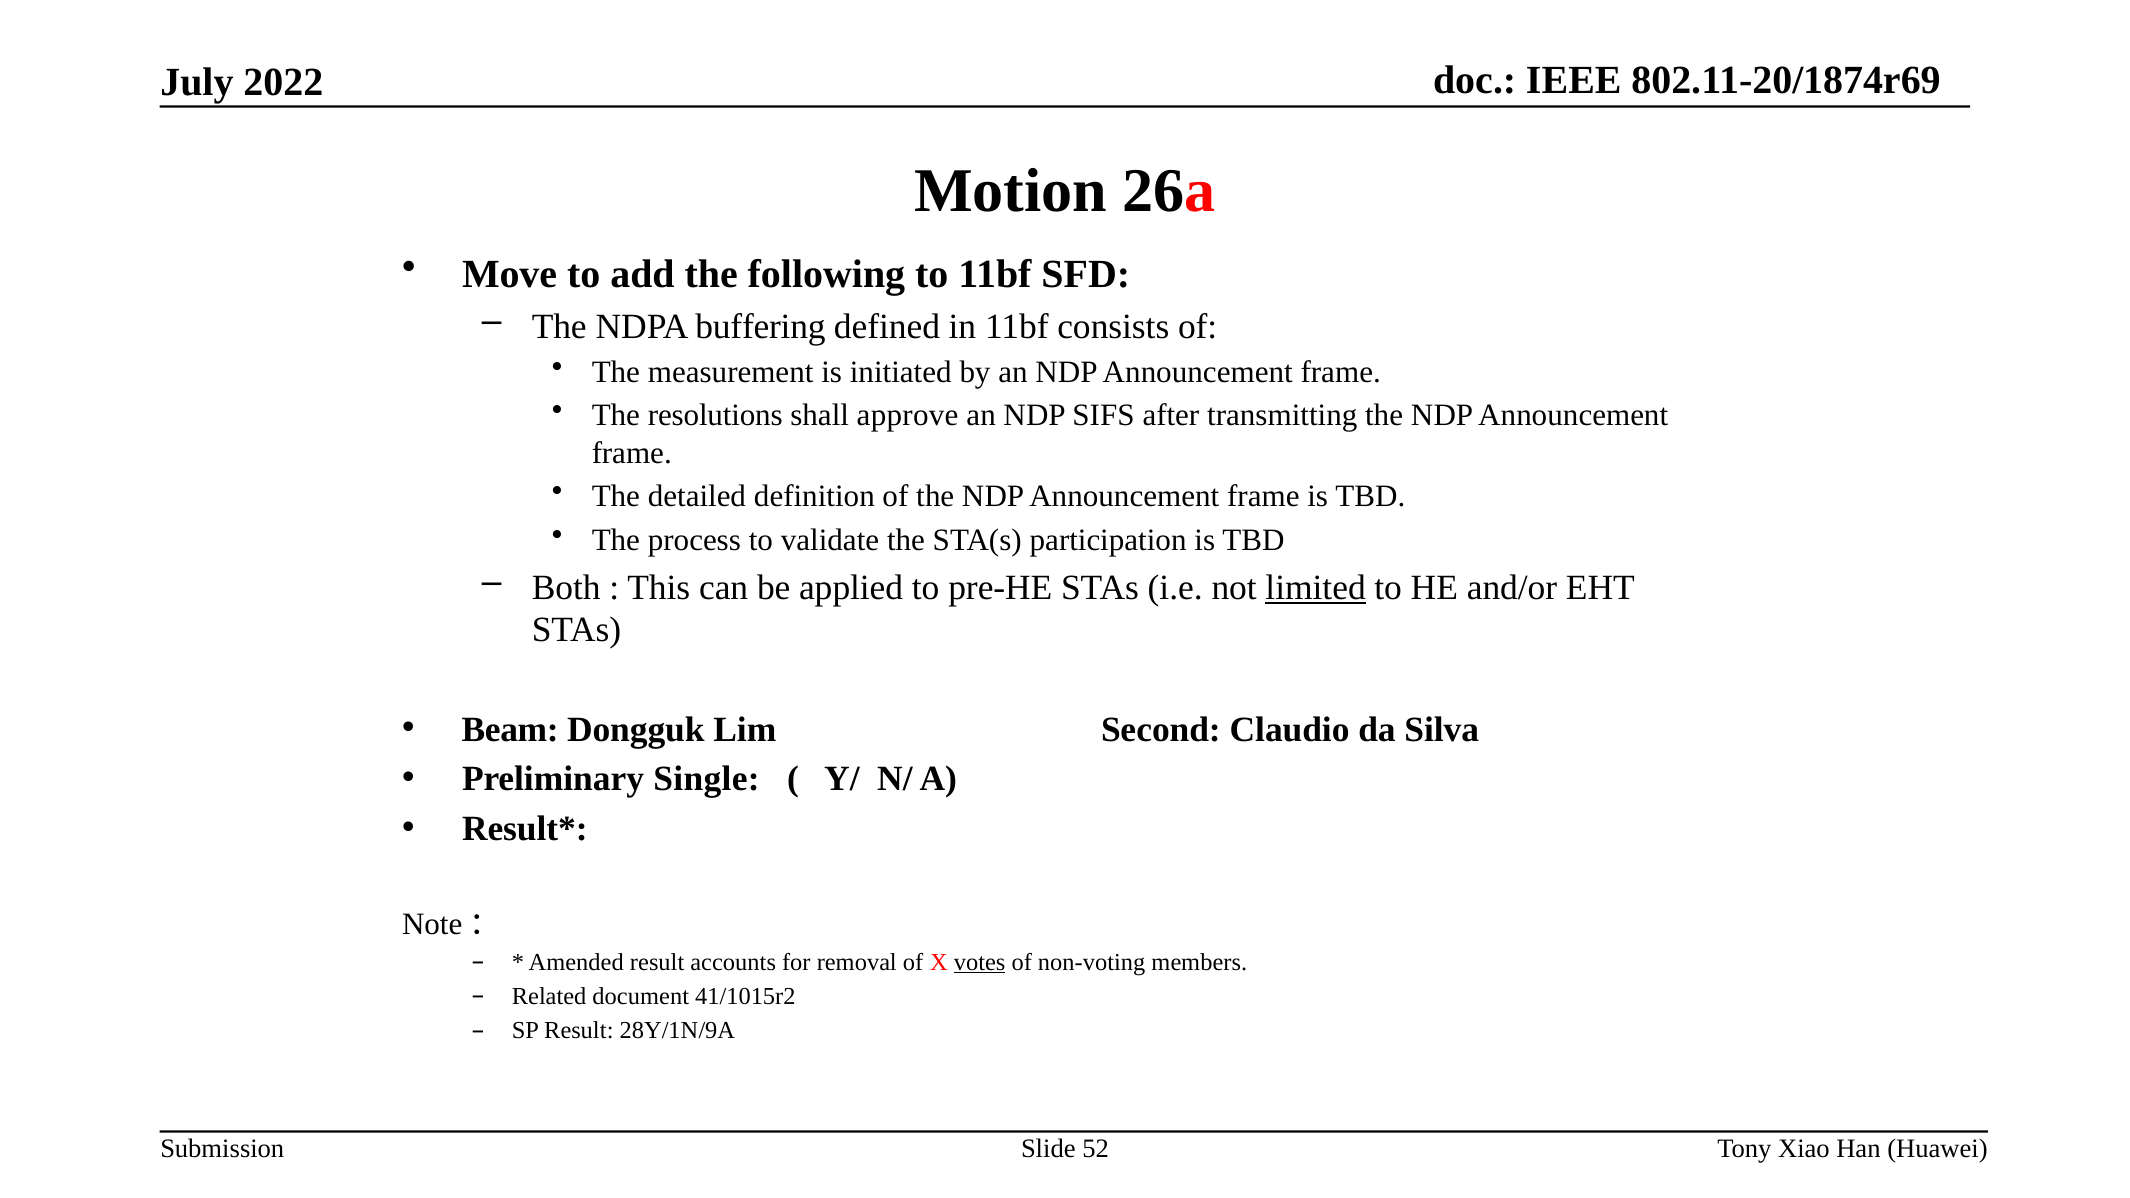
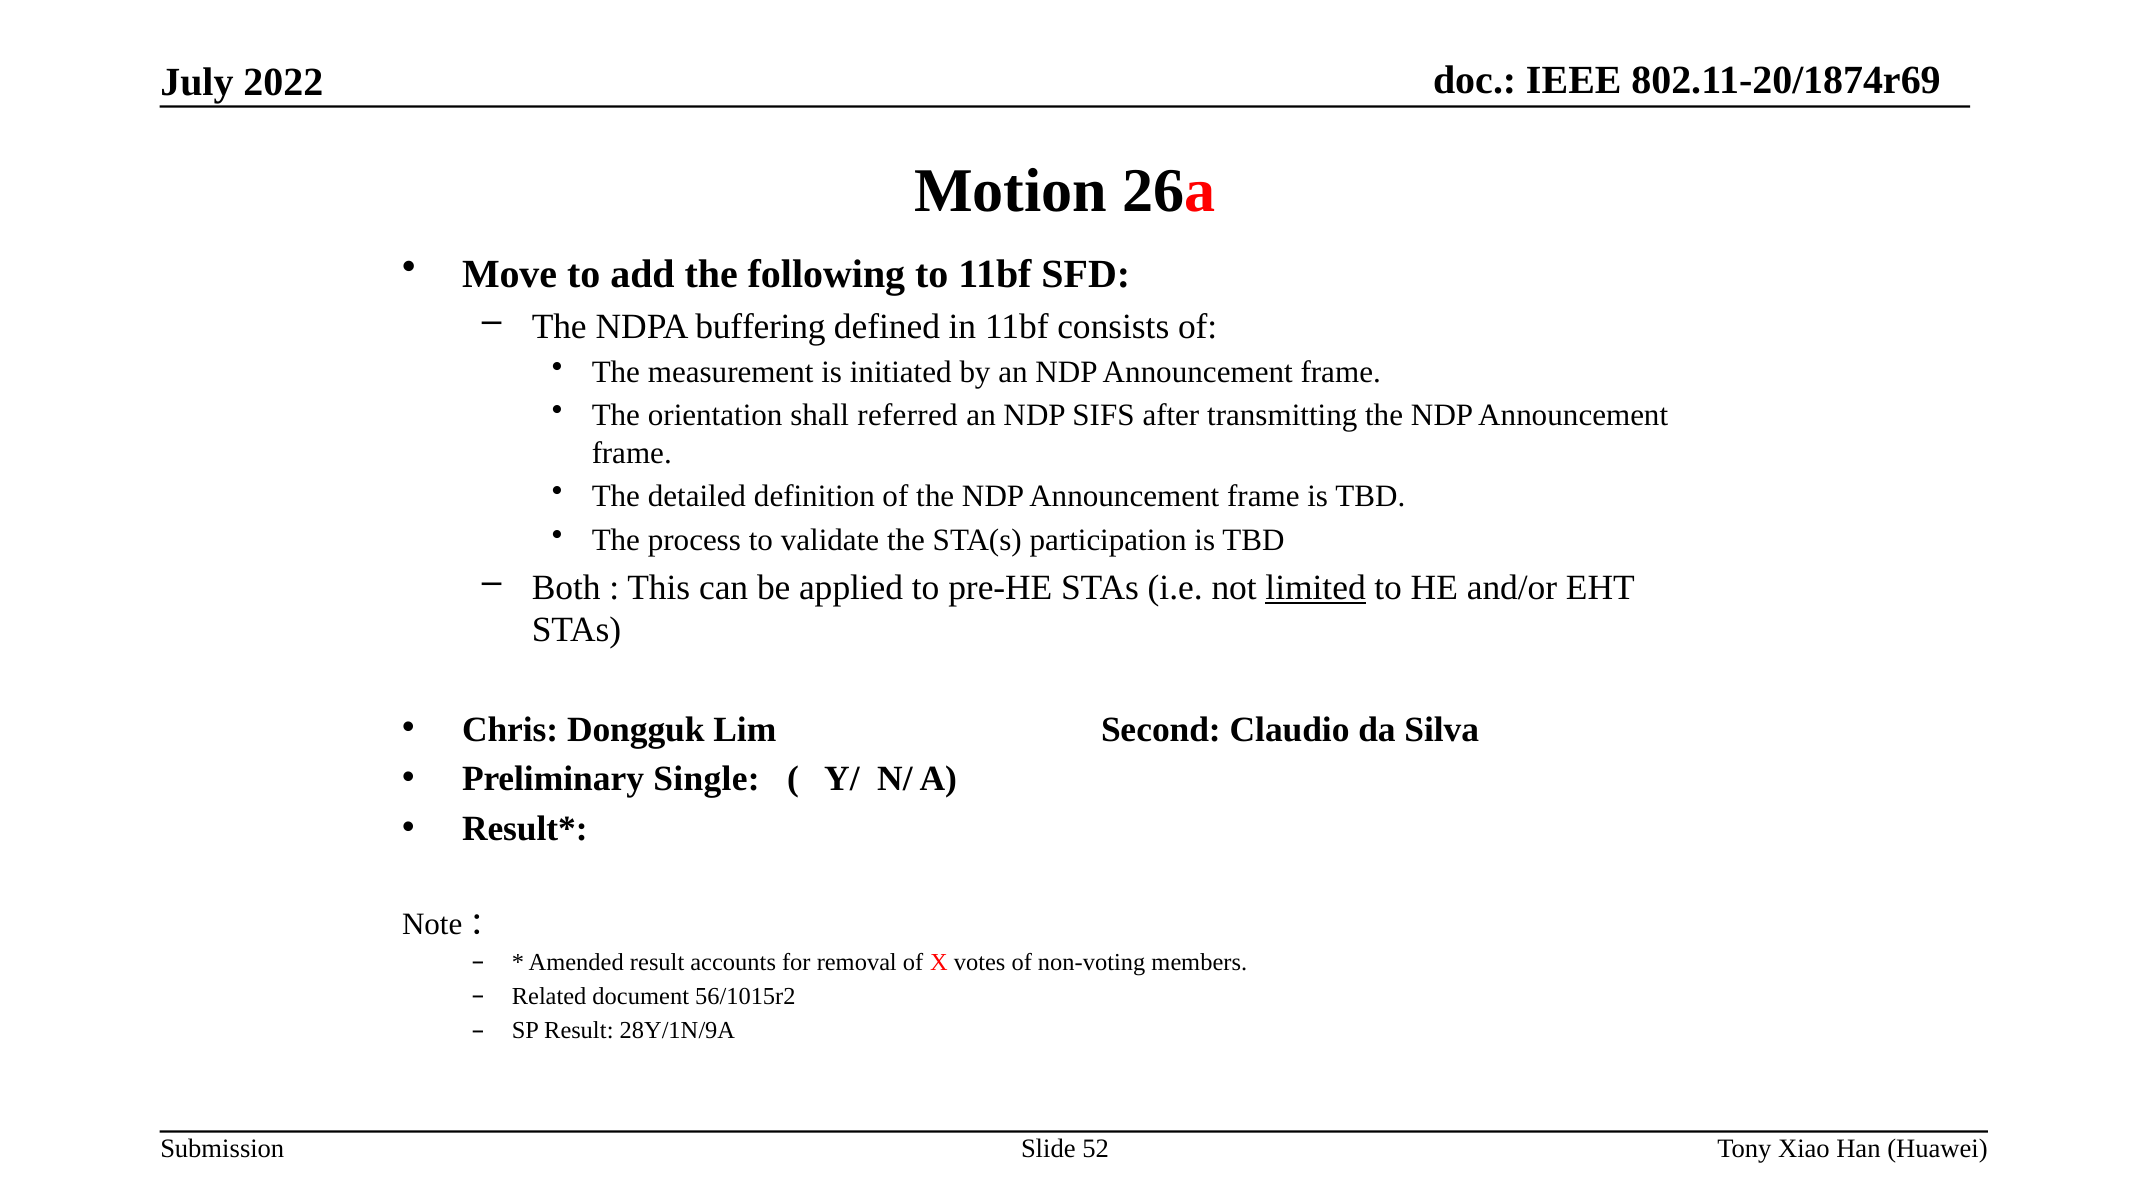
resolutions: resolutions -> orientation (715, 416)
approve: approve -> referred (908, 416)
Beam: Beam -> Chris (510, 729)
votes underline: present -> none (980, 962)
41/1015r2: 41/1015r2 -> 56/1015r2 (745, 996)
